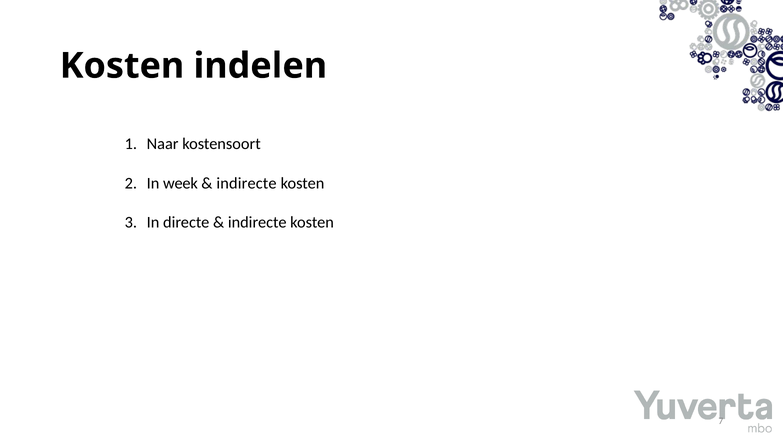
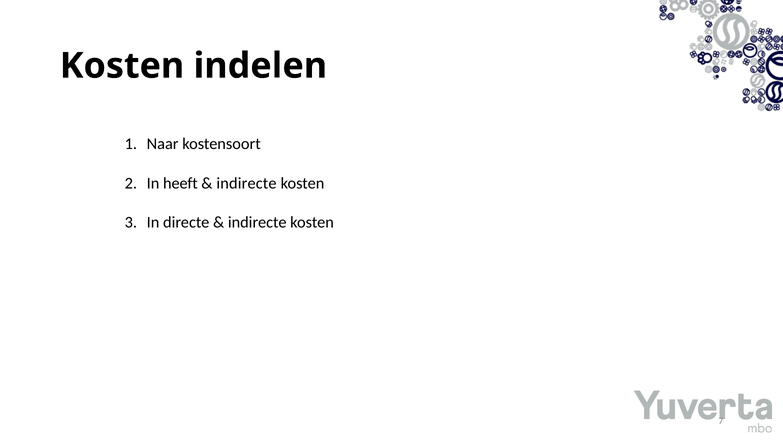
week: week -> heeft (180, 183)
